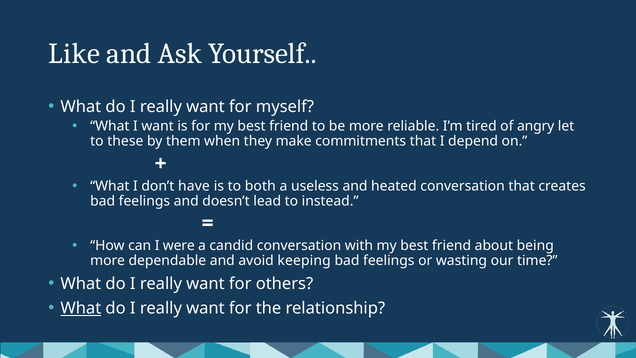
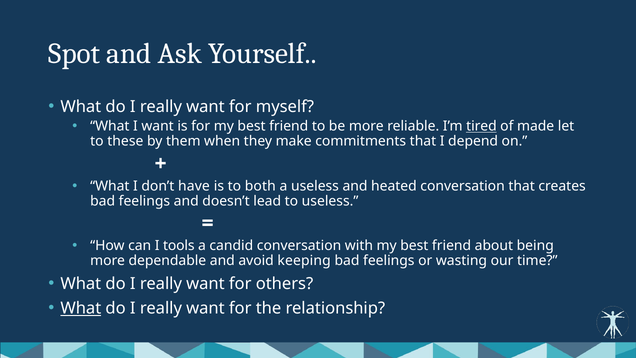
Like: Like -> Spot (74, 53)
tired underline: none -> present (481, 126)
angry: angry -> made (536, 126)
to instead: instead -> useless (330, 201)
were: were -> tools (179, 245)
